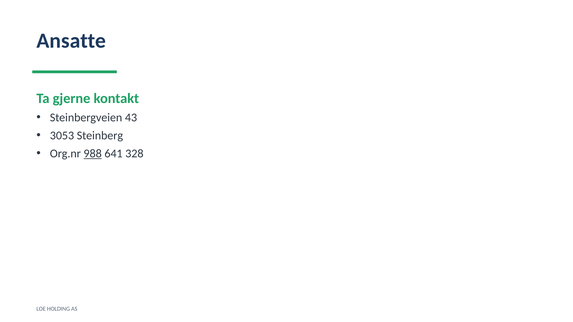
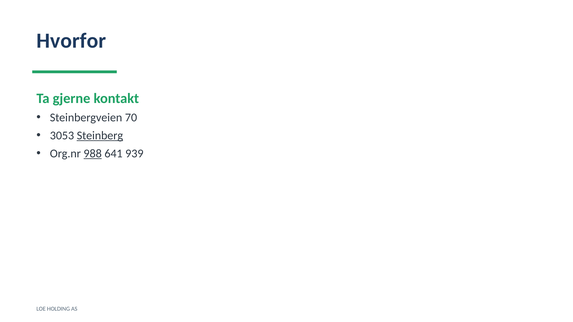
Ansatte: Ansatte -> Hvorfor (71, 41)
43: 43 -> 70 (131, 118)
Steinberg underline: none -> present (100, 136)
328: 328 -> 939 (134, 154)
